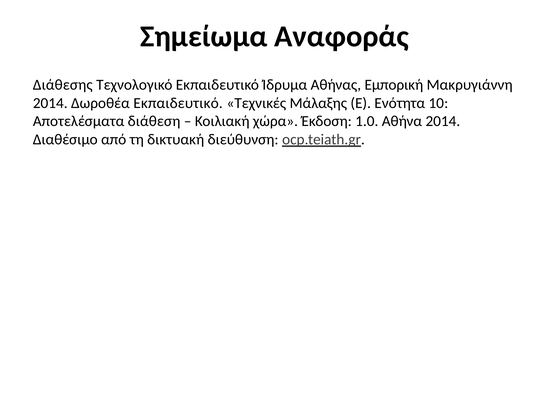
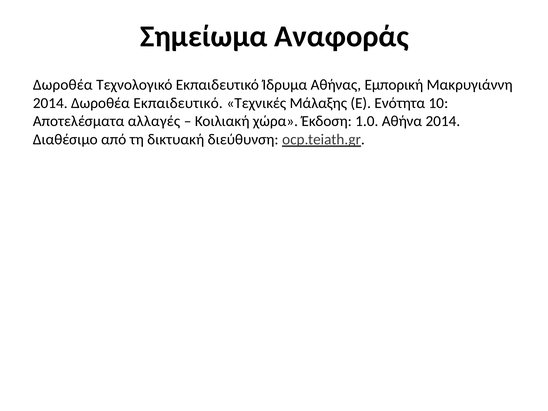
Διάθεσης: Διάθεσης -> Δωροθέα (63, 85)
διάθεση: διάθεση -> αλλαγές (154, 121)
